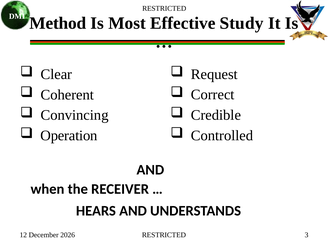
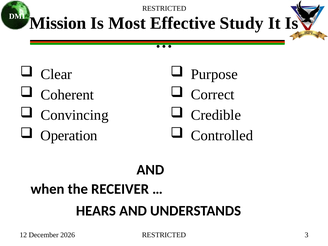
Method: Method -> Mission (58, 23)
Request: Request -> Purpose (214, 74)
